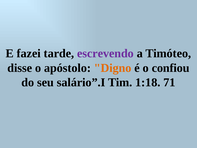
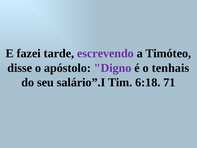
Digno colour: orange -> purple (113, 68)
confiou: confiou -> tenhais (171, 68)
1:18: 1:18 -> 6:18 (148, 82)
